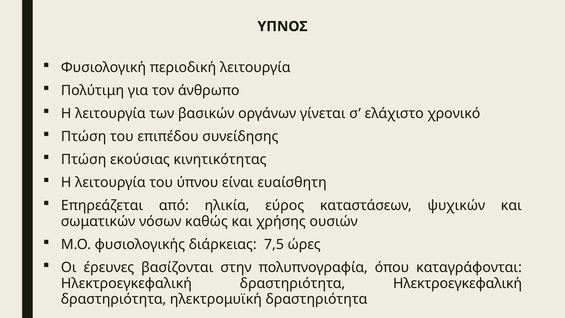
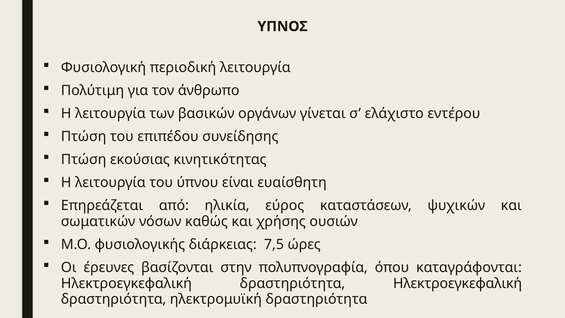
χρονικό: χρονικό -> εντέρου (454, 113)
